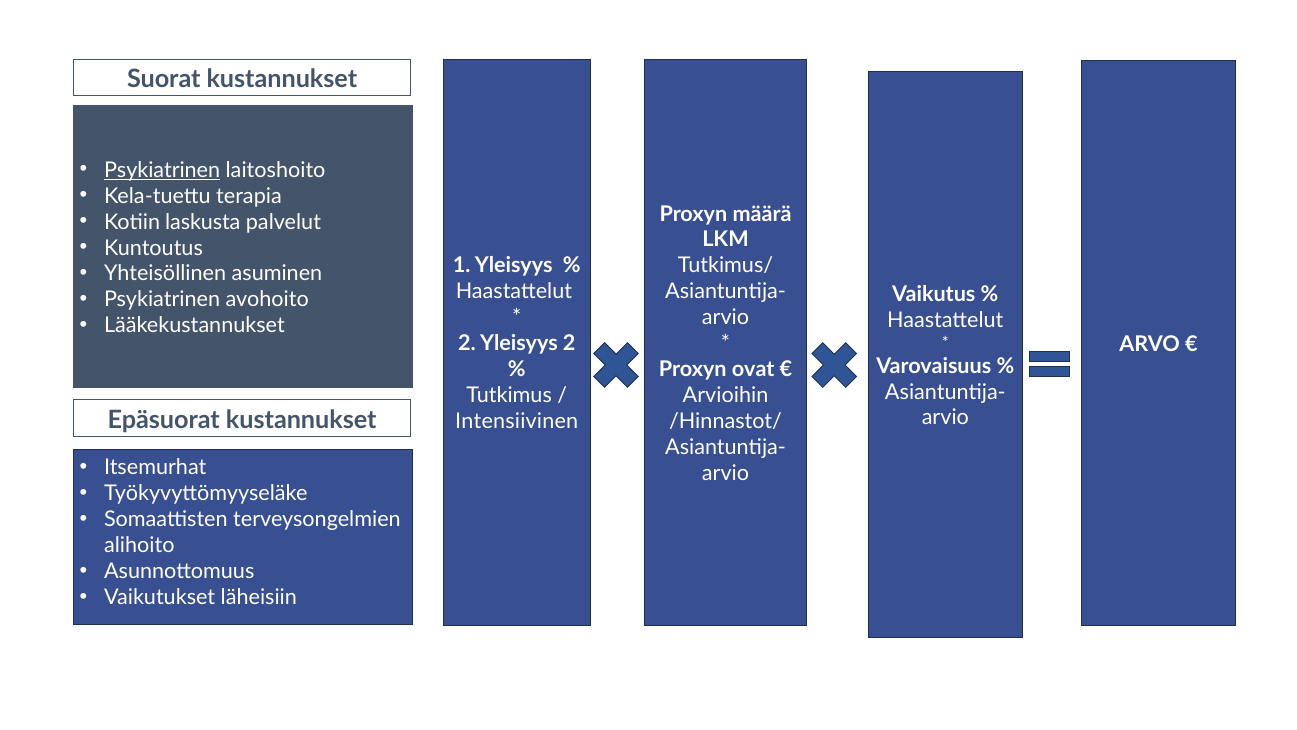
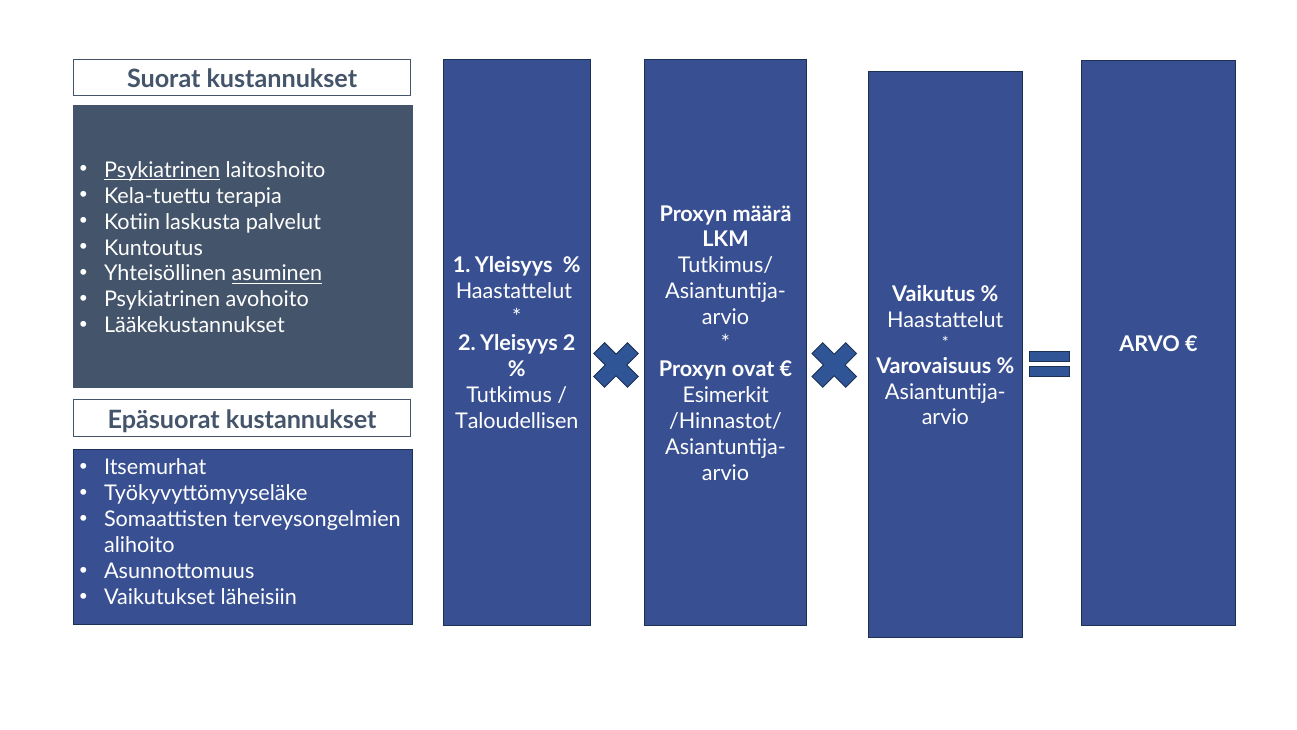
asuminen underline: none -> present (277, 274)
Arvioihin: Arvioihin -> Esimerkit (726, 395)
Intensiivinen: Intensiivinen -> Taloudellisen (517, 421)
